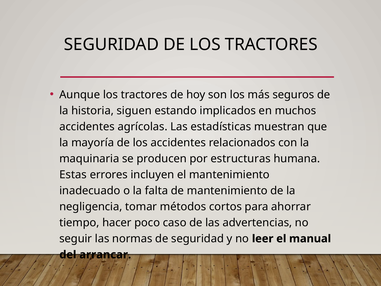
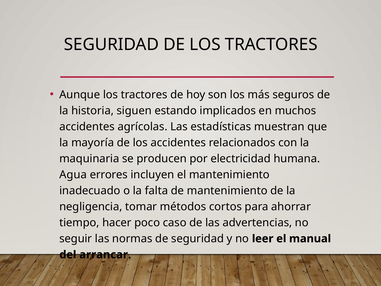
estructuras: estructuras -> electricidad (241, 159)
Estas: Estas -> Agua (73, 175)
